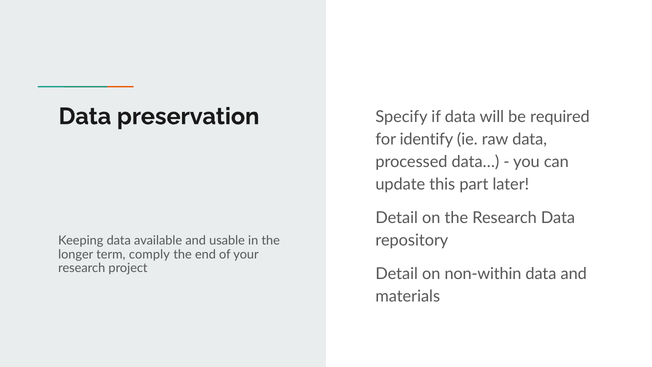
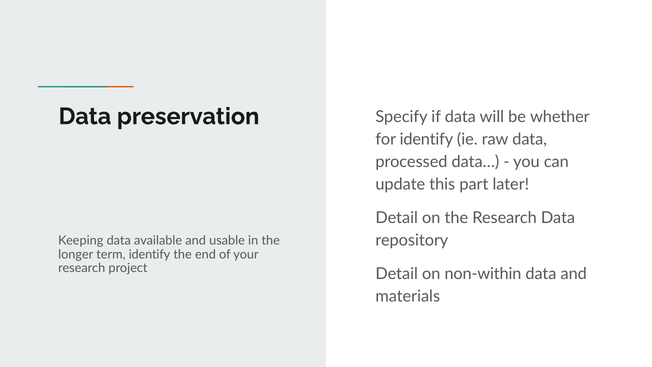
required: required -> whether (560, 117)
term comply: comply -> identify (149, 254)
